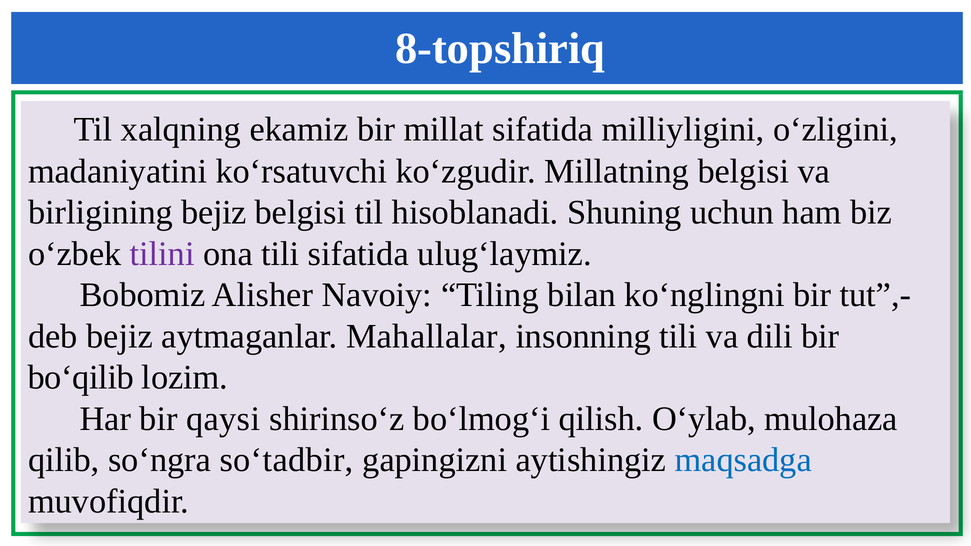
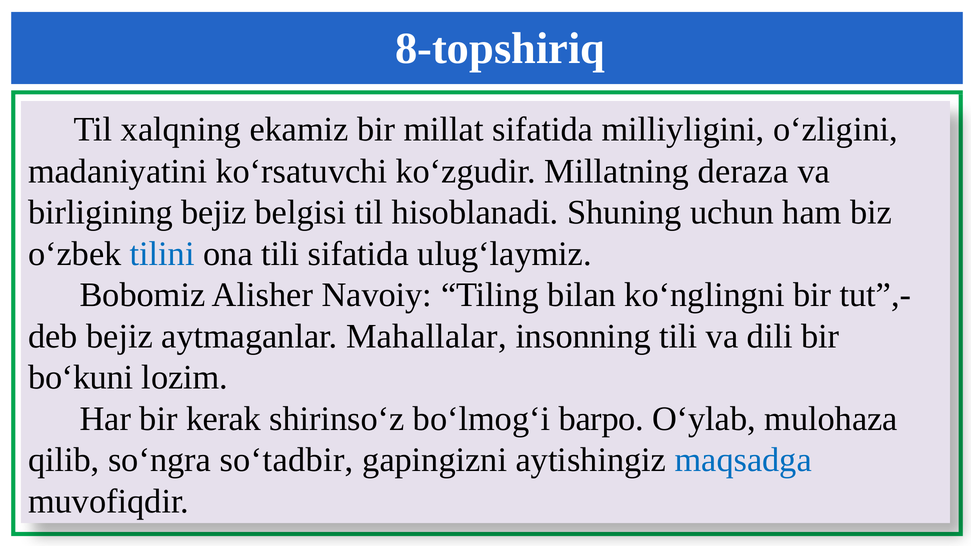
Millatning belgisi: belgisi -> deraza (743, 171)
tilini colour: purple -> blue (162, 254)
bo‘qilib: bo‘qilib -> bo‘kuni (81, 378)
qaysi: qaysi -> kerak (224, 419)
qilish: qilish -> barpo (601, 419)
